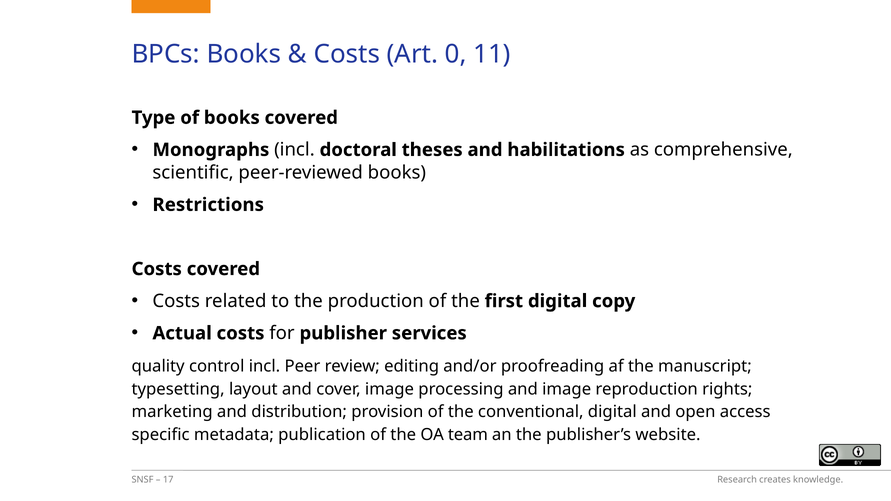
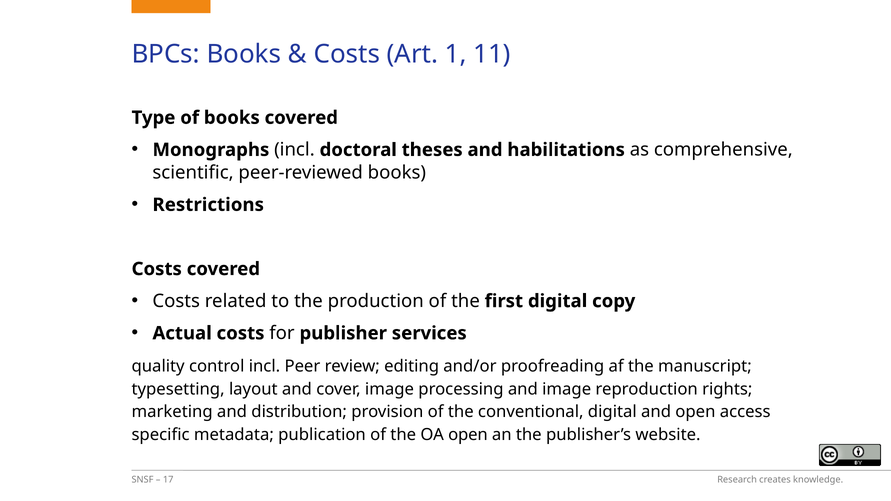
0: 0 -> 1 (456, 54)
OA team: team -> open (468, 435)
